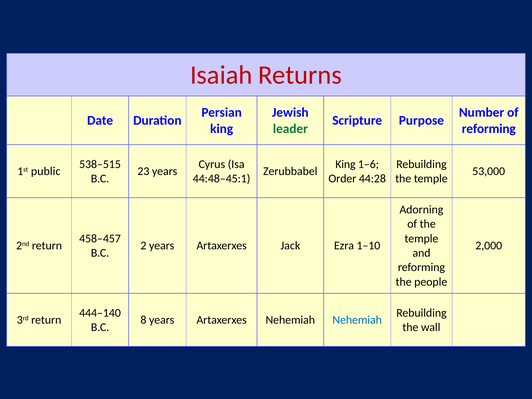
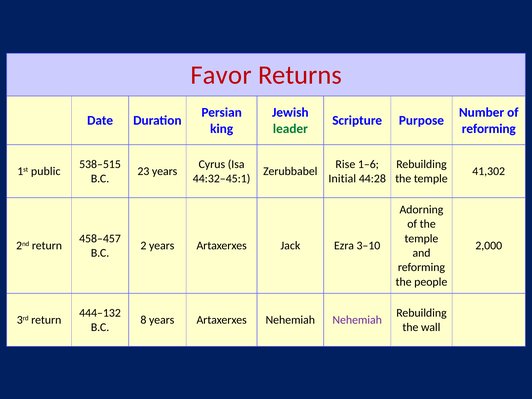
Isaiah: Isaiah -> Favor (221, 75)
King: King -> Rise (345, 164)
53,000: 53,000 -> 41,302 (489, 171)
44:48‒45:1: 44:48‒45:1 -> 44:32‒45:1 (222, 179)
Order: Order -> Initial (342, 179)
1–10: 1–10 -> 3–10 (368, 246)
444–140: 444–140 -> 444–132 (100, 313)
Nehemiah colour: blue -> purple (357, 320)
